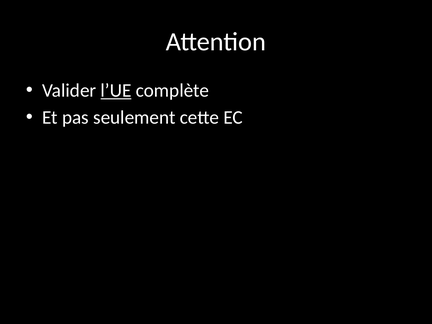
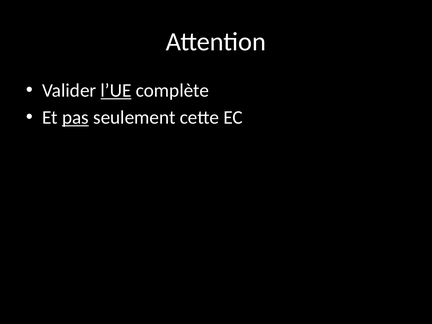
pas underline: none -> present (75, 118)
